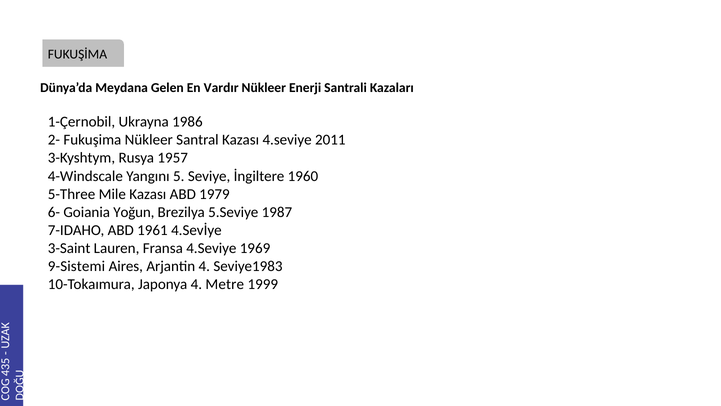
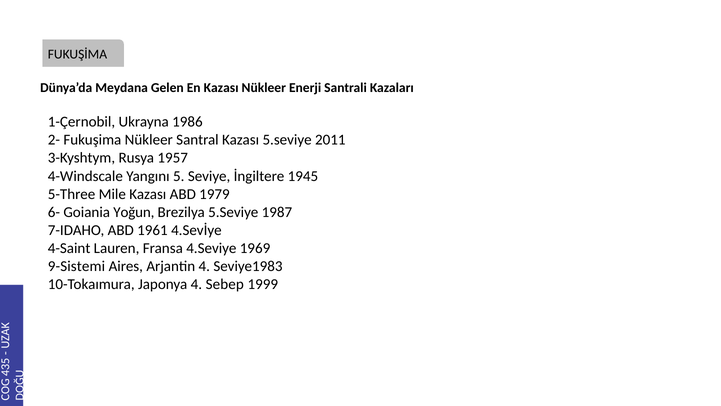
En Vardır: Vardır -> Kazası (221, 88)
Kazası 4.seviye: 4.seviye -> 5.seviye (287, 140)
1960: 1960 -> 1945 (303, 176)
3-Saint: 3-Saint -> 4-Saint (69, 248)
Metre: Metre -> Sebep (225, 284)
